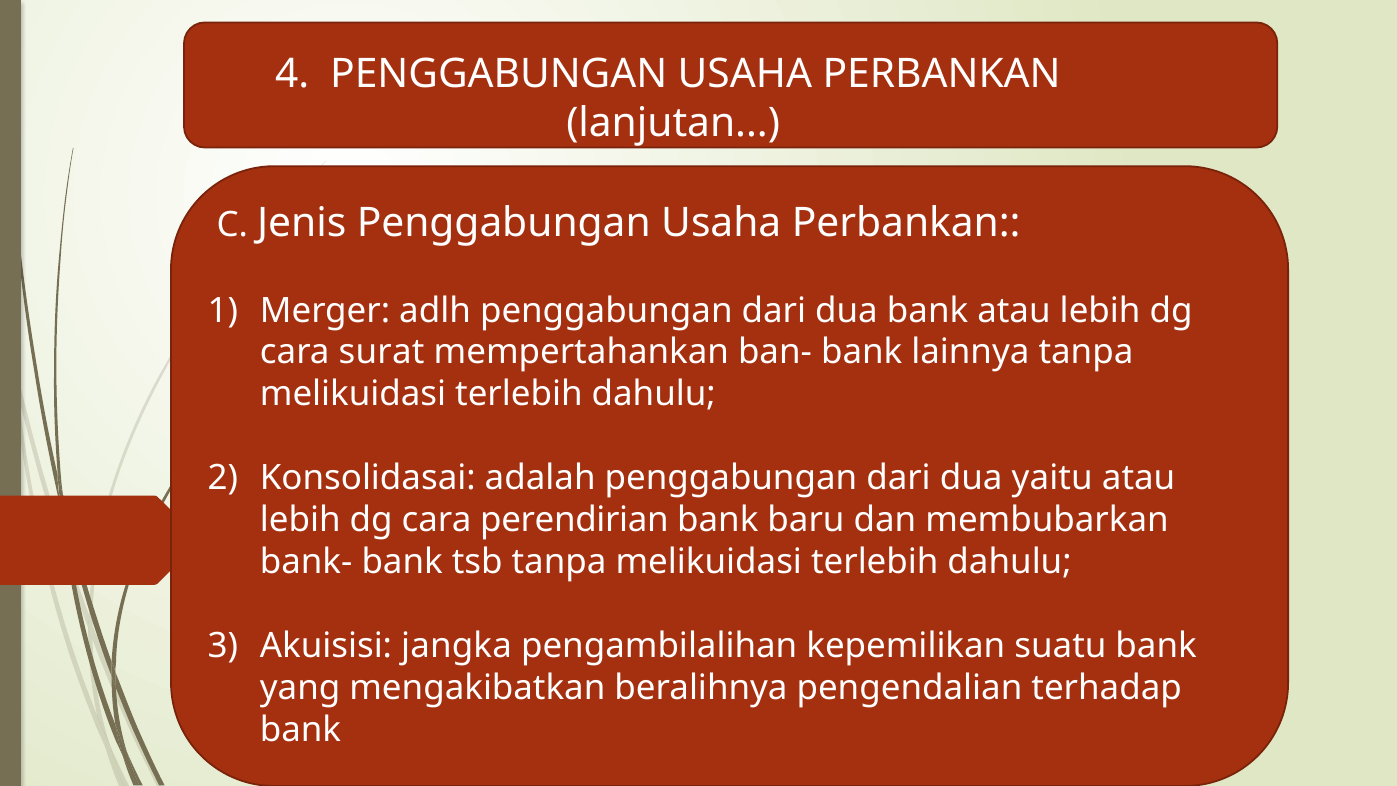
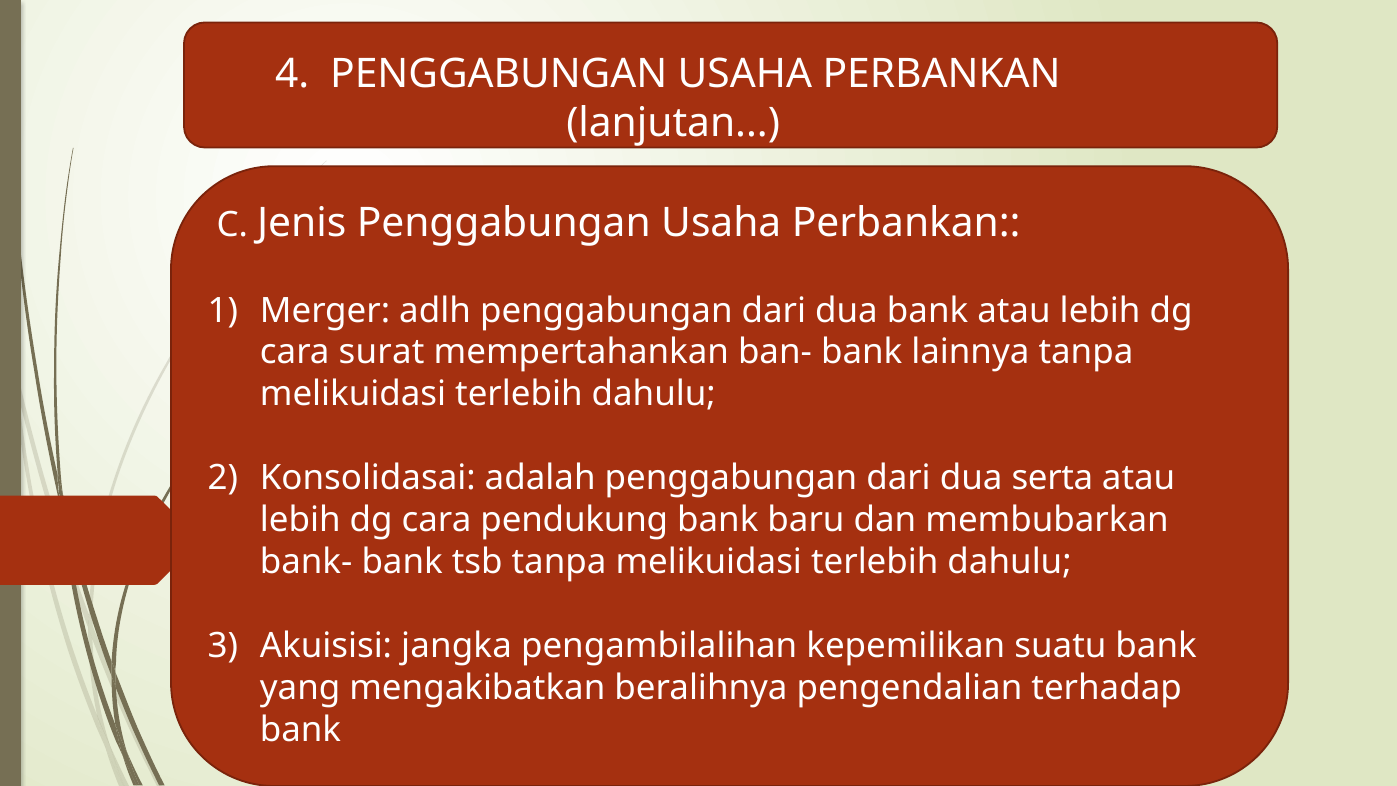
yaitu: yaitu -> serta (1052, 478)
perendirian: perendirian -> pendukung (574, 520)
